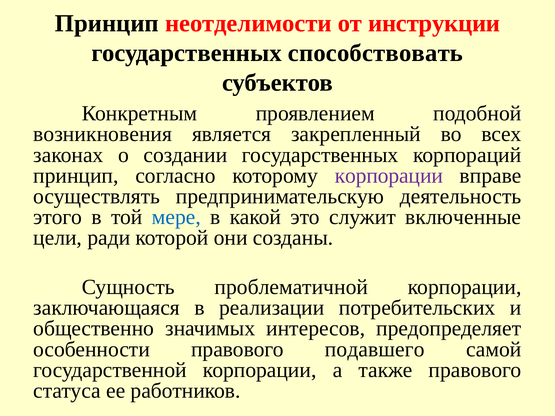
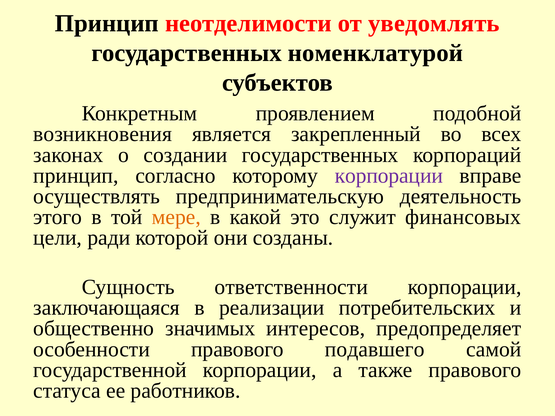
инструкции: инструкции -> уведомлять (434, 23)
способствовать: способствовать -> номенклатурой (375, 53)
мере colour: blue -> orange (176, 217)
включенные: включенные -> финансовых (463, 217)
проблематичной: проблематичной -> ответственности (291, 287)
